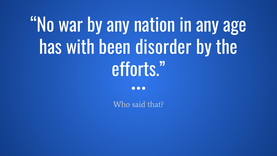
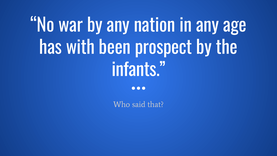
disorder: disorder -> prospect (163, 48)
efforts: efforts -> infants (139, 70)
